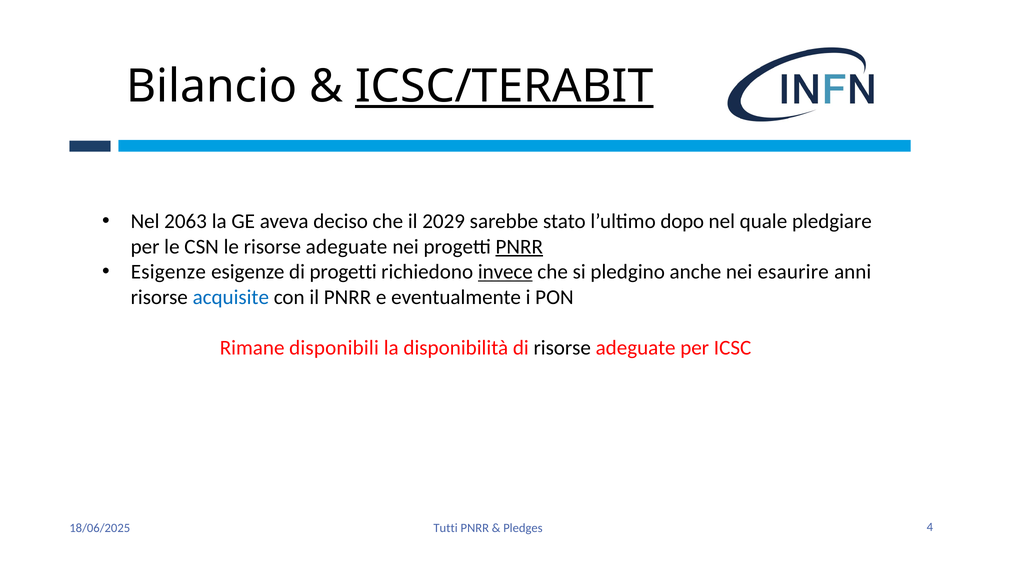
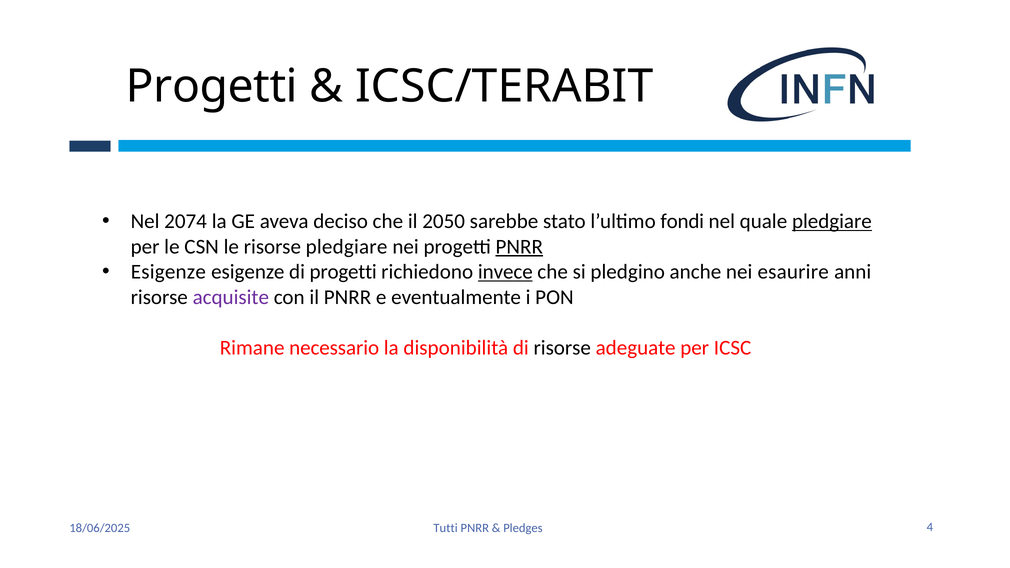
Bilancio: Bilancio -> Progetti (212, 87)
ICSC/TERABIT underline: present -> none (504, 87)
2063: 2063 -> 2074 (186, 222)
2029: 2029 -> 2050 (444, 222)
dopo: dopo -> fondi (682, 222)
pledgiare underline: none -> present (832, 222)
le risorse adeguate: adeguate -> pledgiare (347, 247)
acquisite colour: blue -> purple (231, 297)
disponibili: disponibili -> necessario (334, 348)
